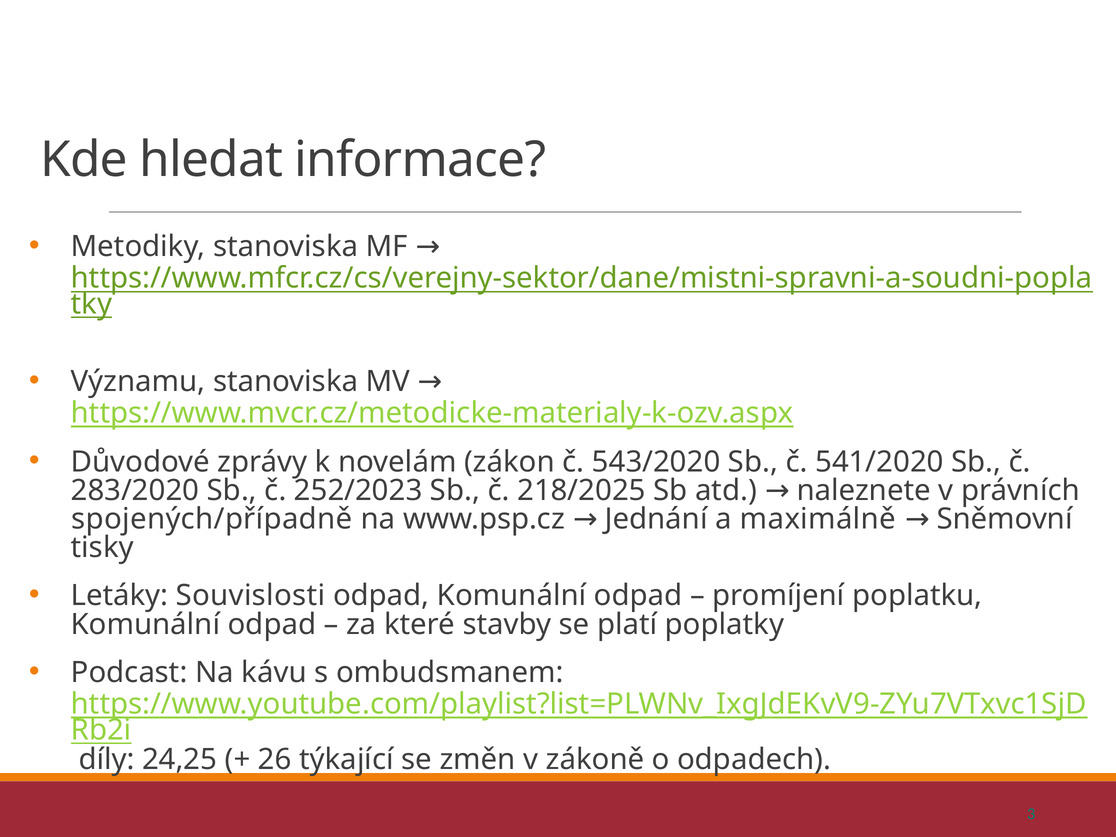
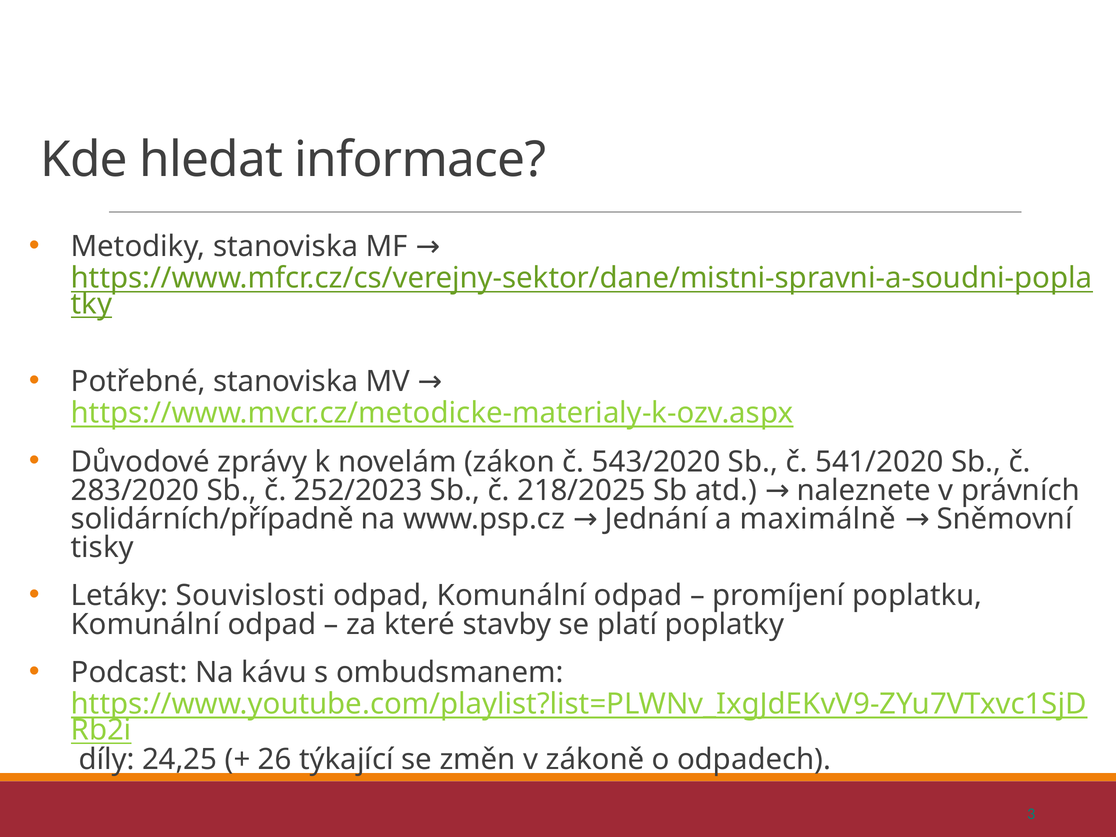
Významu: Významu -> Potřebné (138, 381)
spojených/případně: spojených/případně -> solidárních/případně (212, 519)
